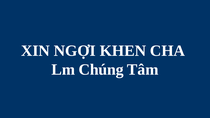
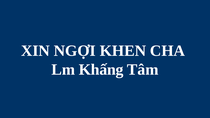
Chúng: Chúng -> Khấng (101, 70)
